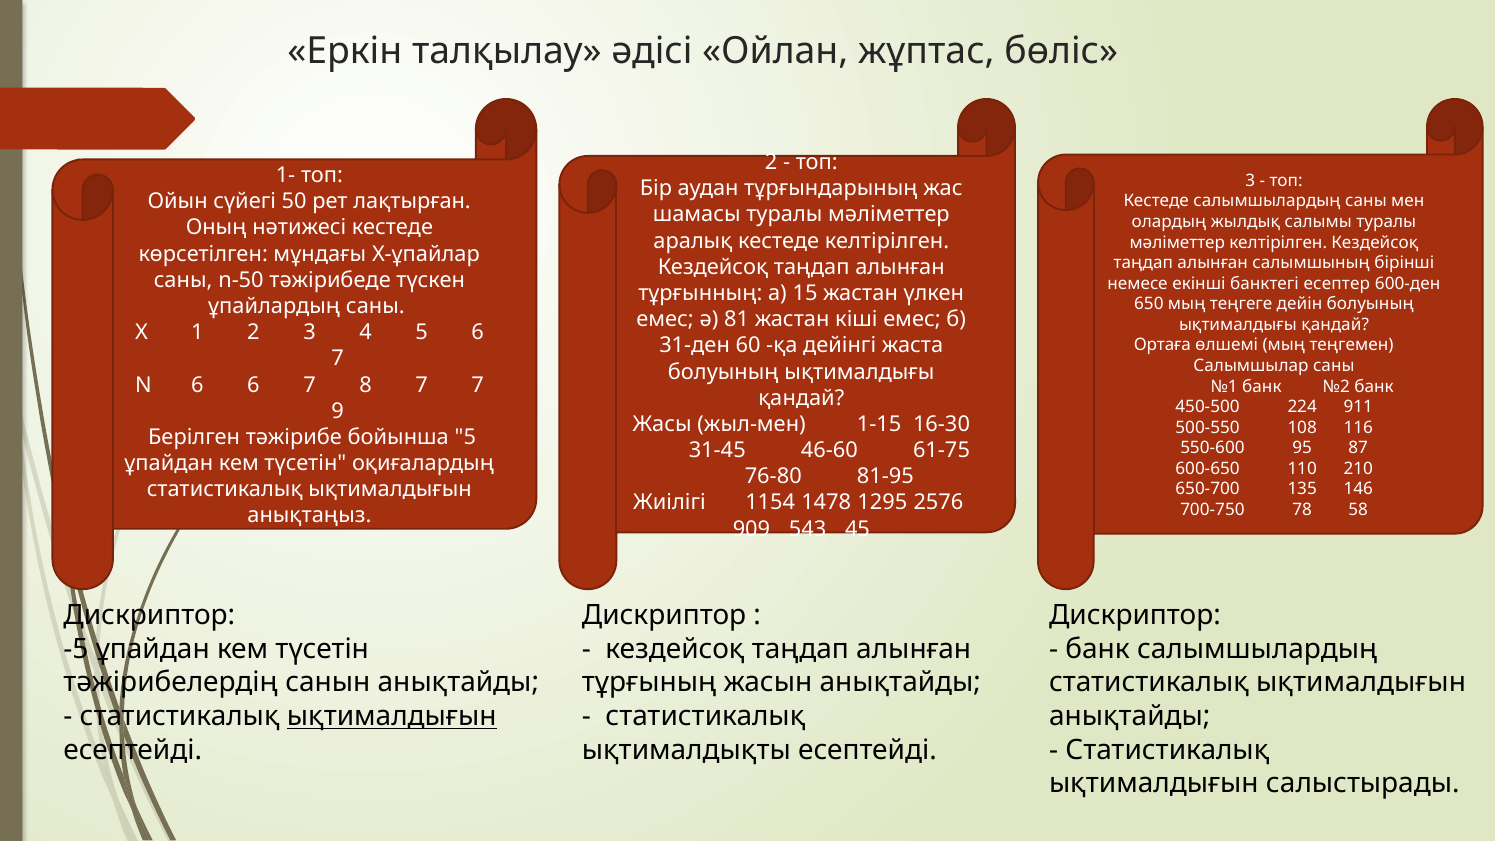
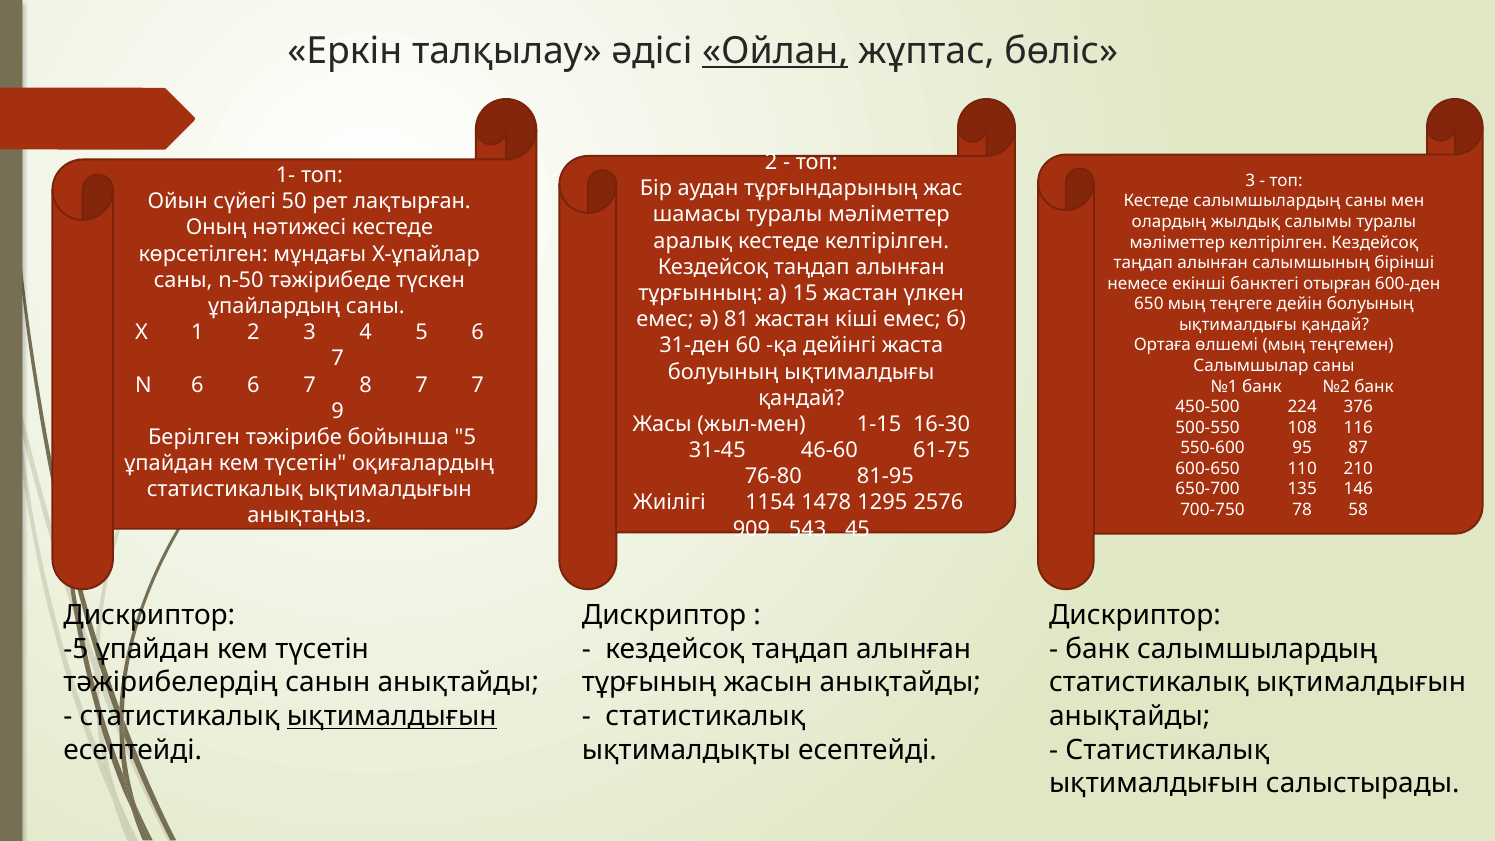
Ойлан underline: none -> present (775, 51)
есептер: есептер -> отырған (1337, 284)
911: 911 -> 376 (1358, 407)
